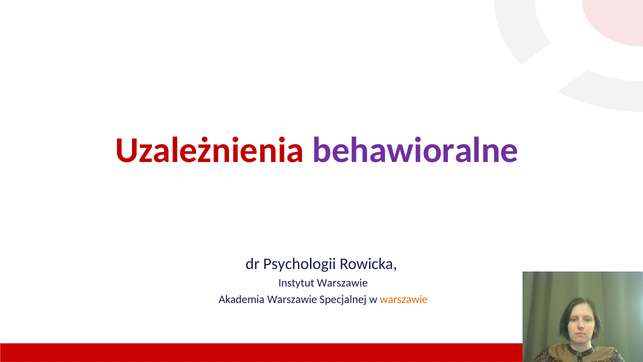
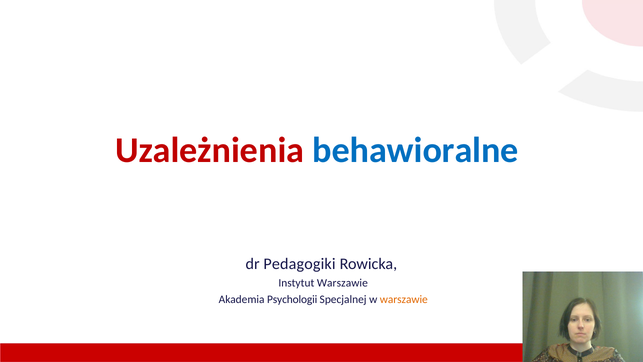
behawioralne colour: purple -> blue (416, 150)
Psychologii: Psychologii -> Pedagogiki (300, 264)
Akademia Warszawie: Warszawie -> Psychologii (292, 299)
